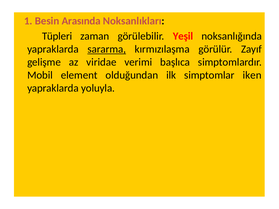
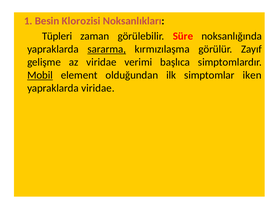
Arasında: Arasında -> Klorozisi (81, 21)
Yeşil: Yeşil -> Süre (183, 36)
Mobil underline: none -> present (40, 75)
yapraklarda yoluyla: yoluyla -> viridae (98, 88)
